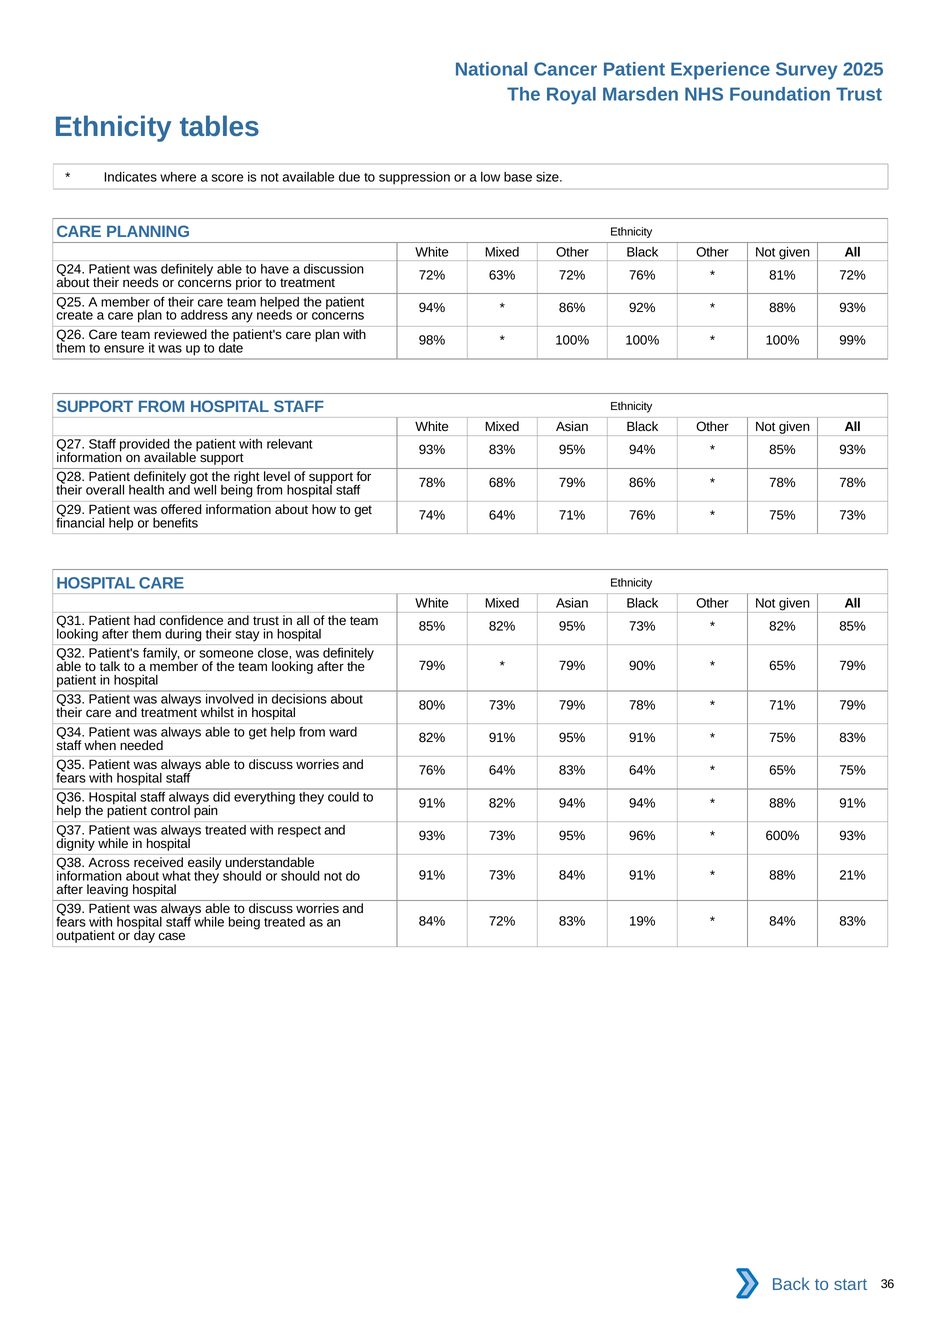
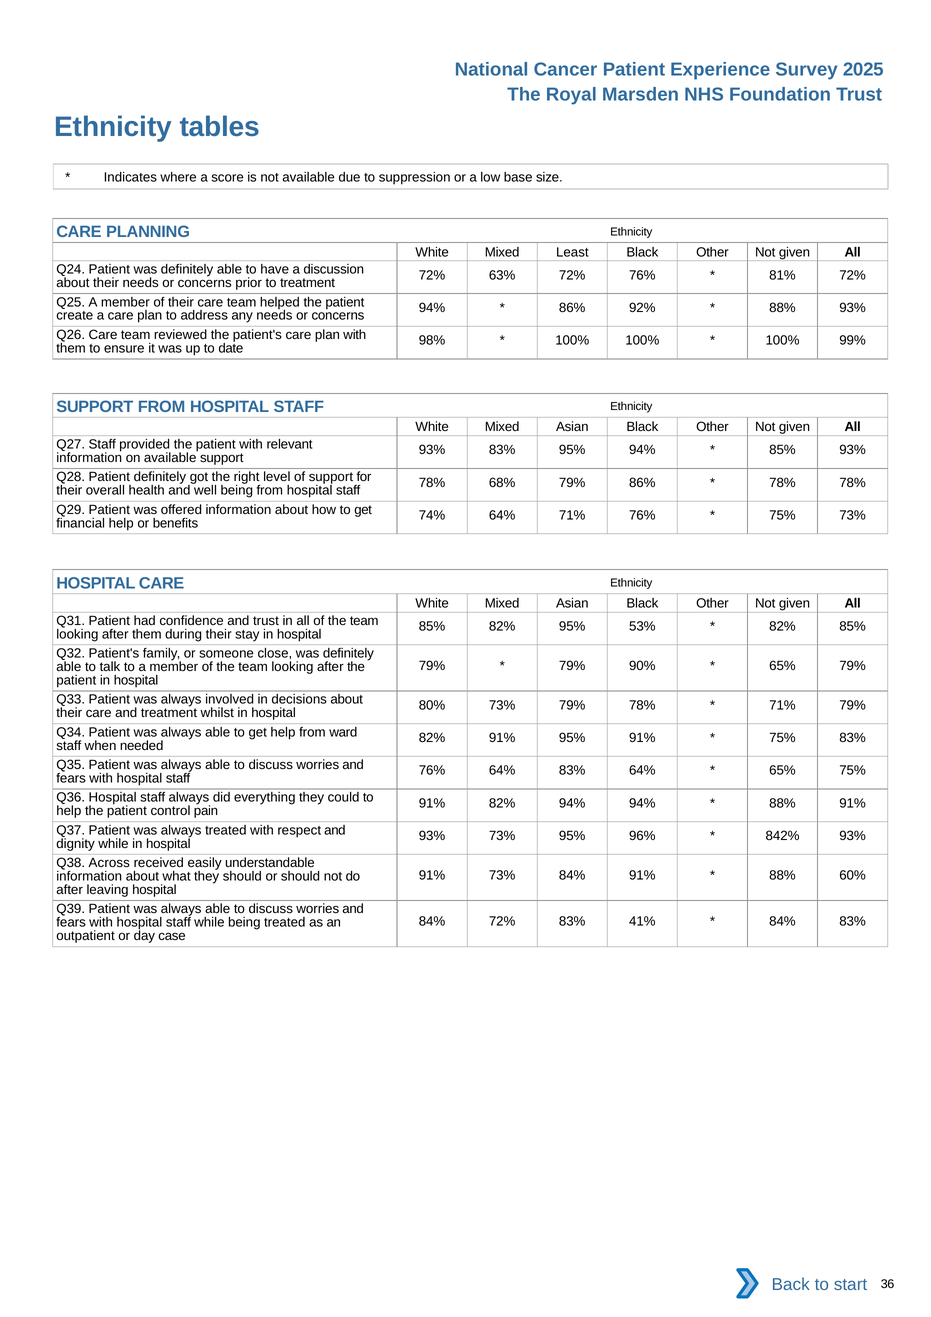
Mixed Other: Other -> Least (572, 252)
95% 73%: 73% -> 53% (642, 627)
600%: 600% -> 842% (783, 836)
21%: 21% -> 60% (853, 876)
19%: 19% -> 41% (642, 922)
